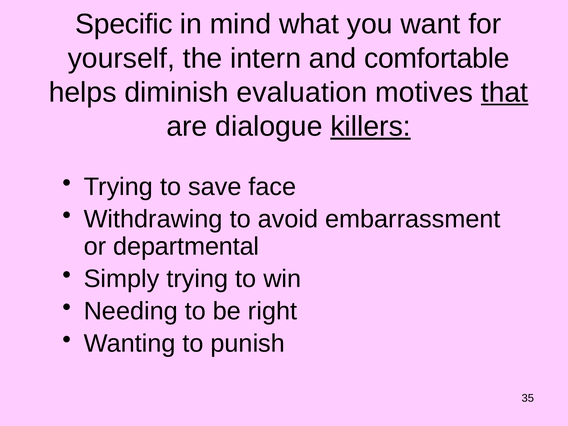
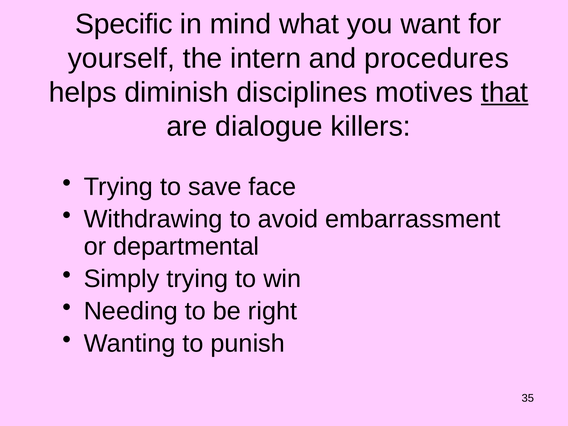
comfortable: comfortable -> procedures (437, 58)
evaluation: evaluation -> disciplines (302, 92)
killers underline: present -> none (371, 126)
